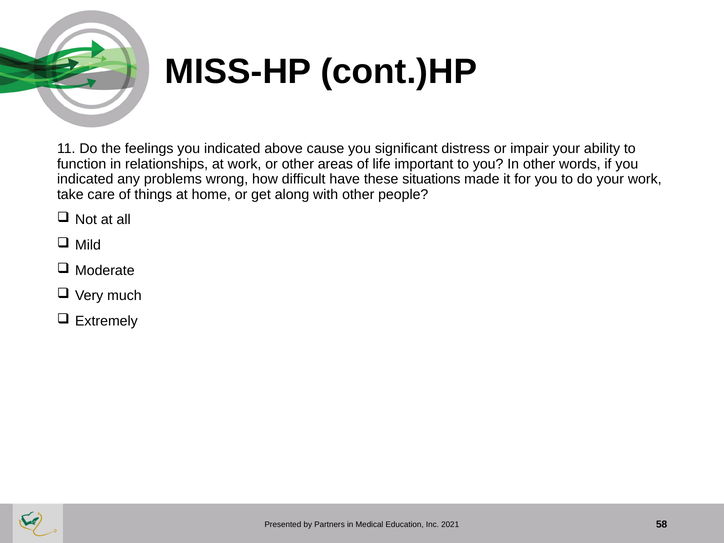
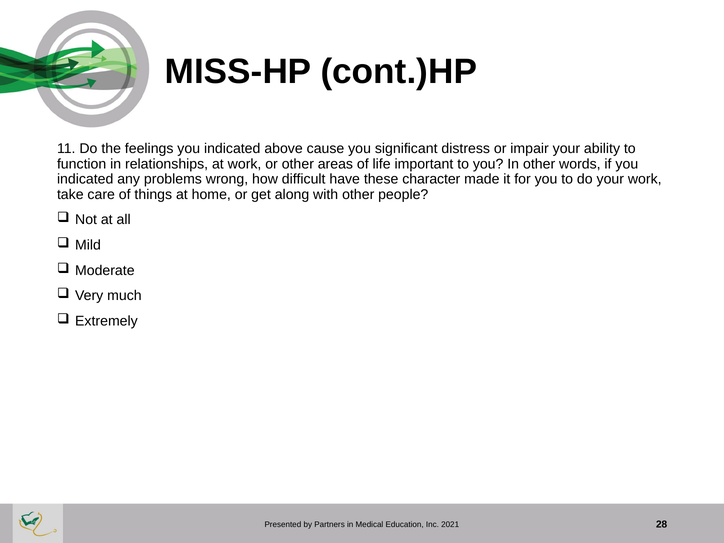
situations: situations -> character (431, 179)
58: 58 -> 28 (662, 524)
